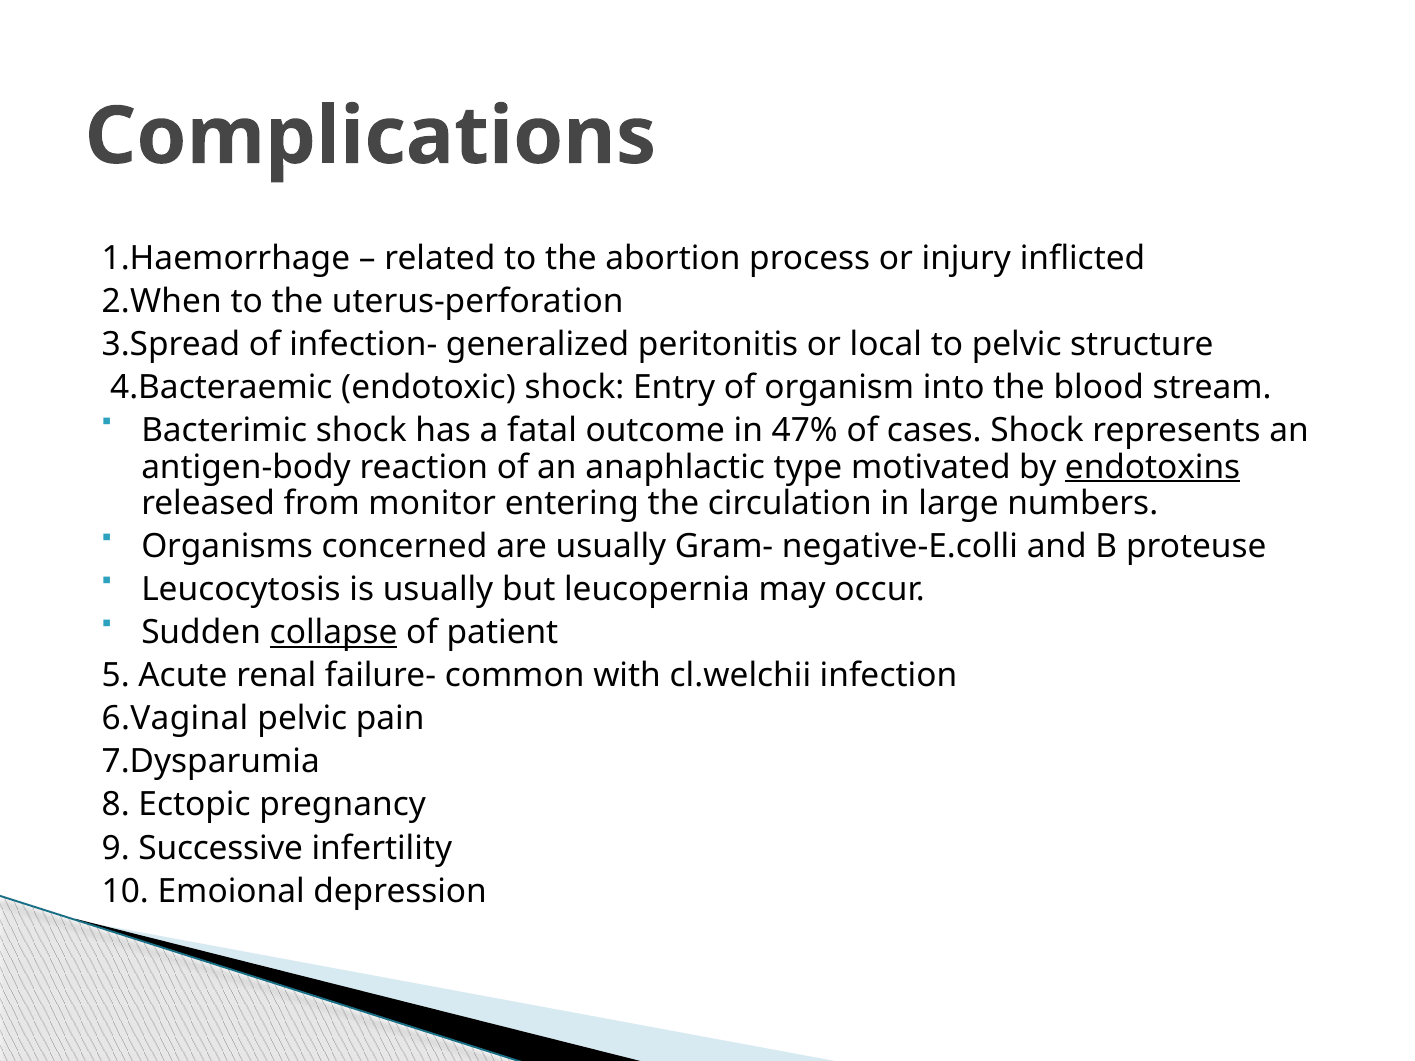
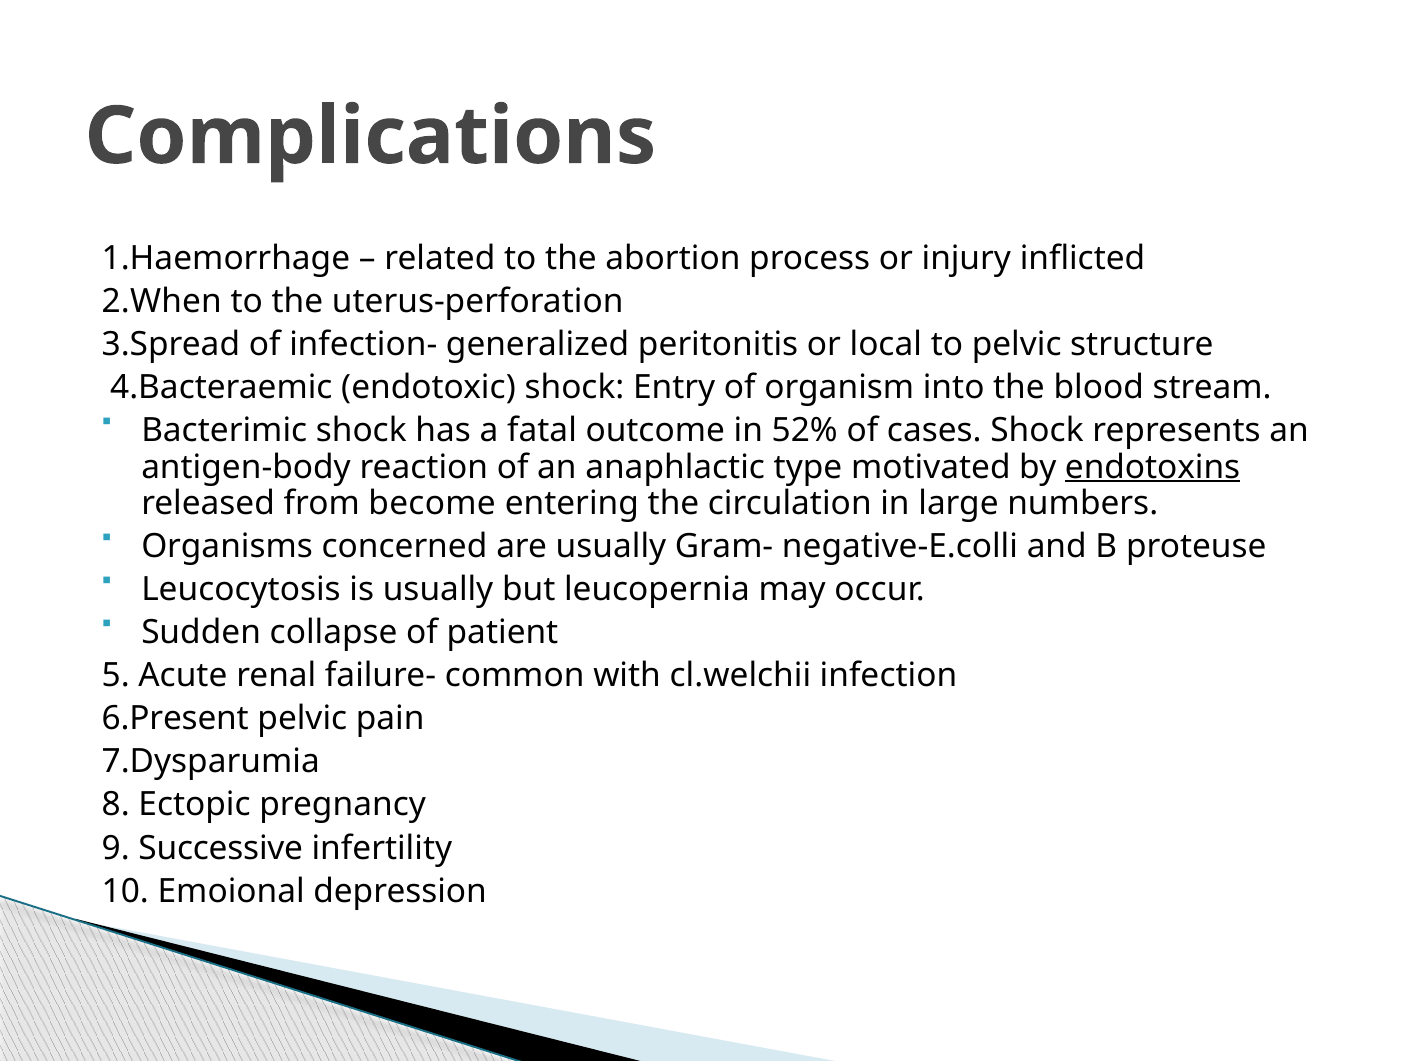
47%: 47% -> 52% (805, 431)
monitor: monitor -> become (432, 503)
collapse underline: present -> none (334, 633)
6.Vaginal: 6.Vaginal -> 6.Present (175, 719)
